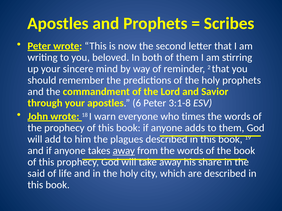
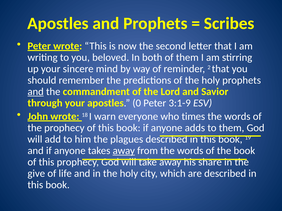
and underline: none -> present (36, 92)
6: 6 -> 0 (137, 103)
3:1-8: 3:1-8 -> 3:1-9 (180, 103)
said: said -> give (36, 174)
